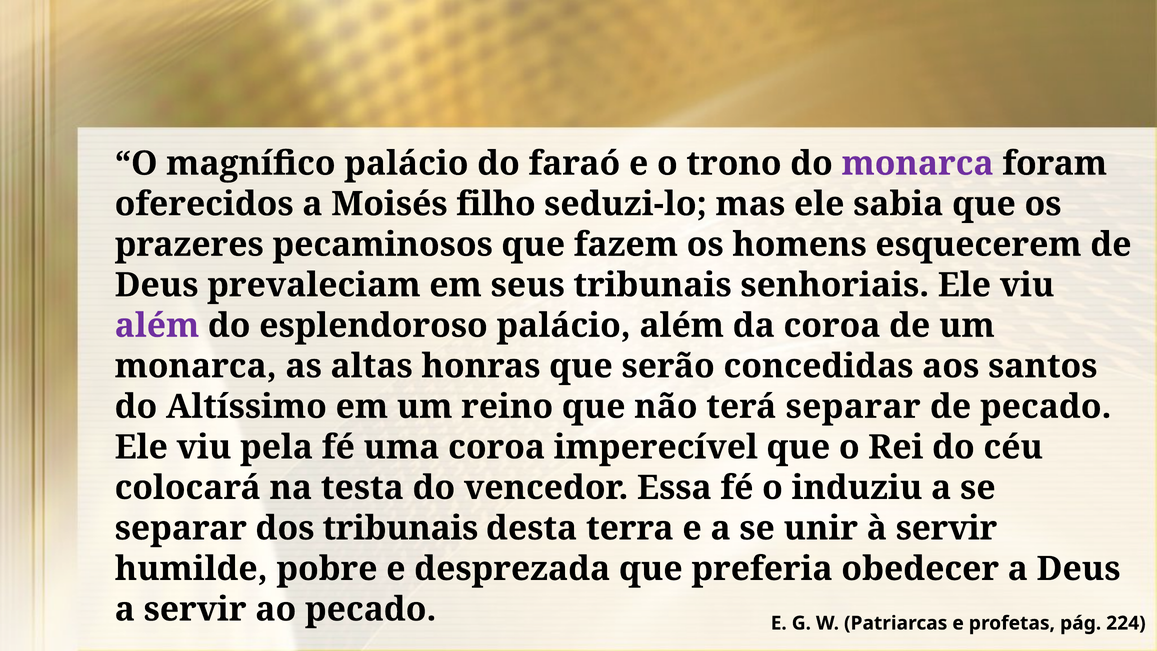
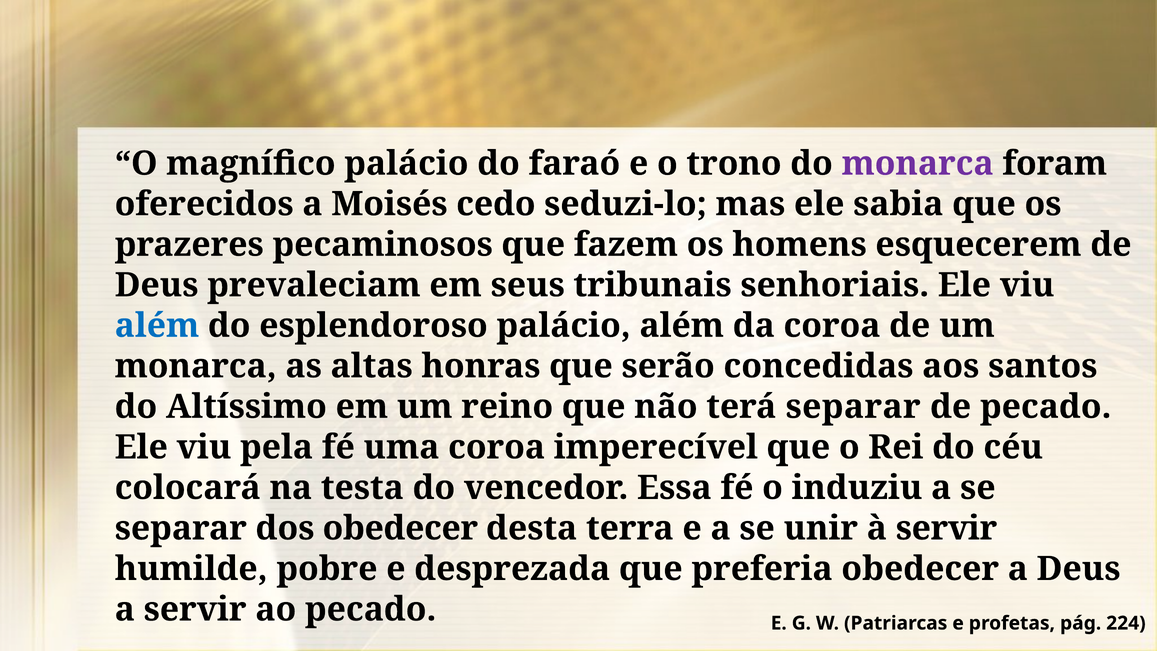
filho: filho -> cedo (496, 204)
além colour: purple -> blue (157, 326)
dos tribunais: tribunais -> obedecer (400, 528)
